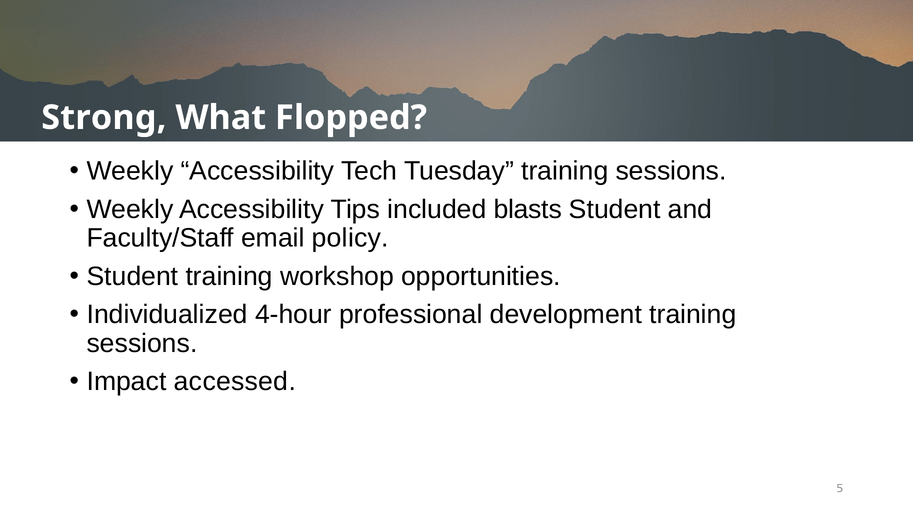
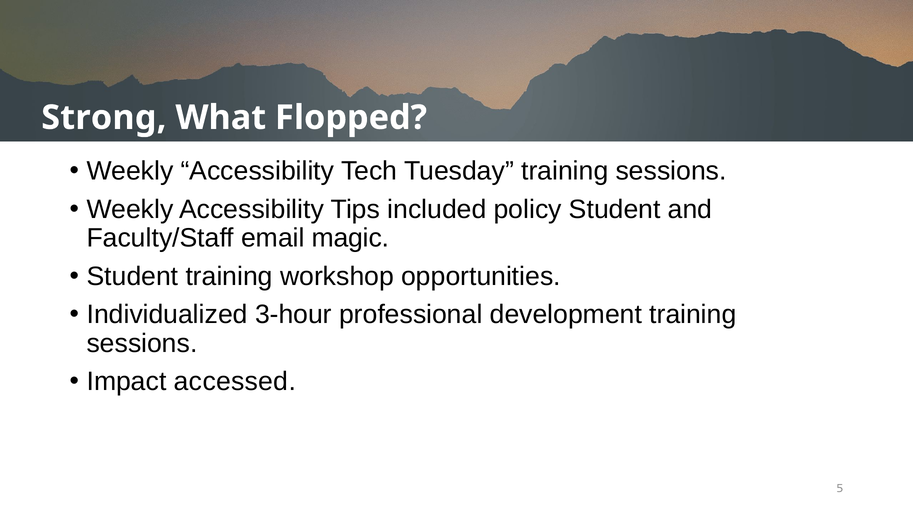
blasts: blasts -> policy (528, 210)
policy: policy -> magic (350, 238)
4-hour: 4-hour -> 3-hour (293, 315)
